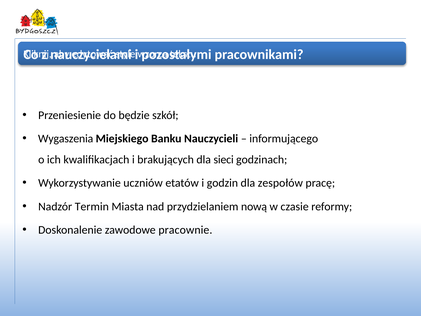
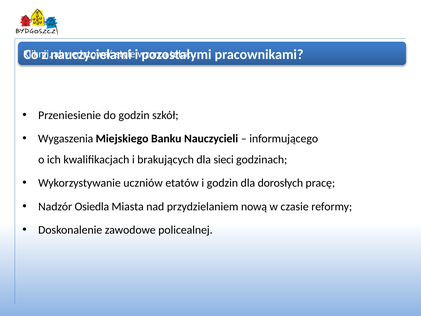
do będzie: będzie -> godzin (134, 115)
zespołów: zespołów -> dorosłych (280, 183)
Termin: Termin -> Osiedla (92, 206)
pracownie: pracownie -> policealnej (185, 230)
